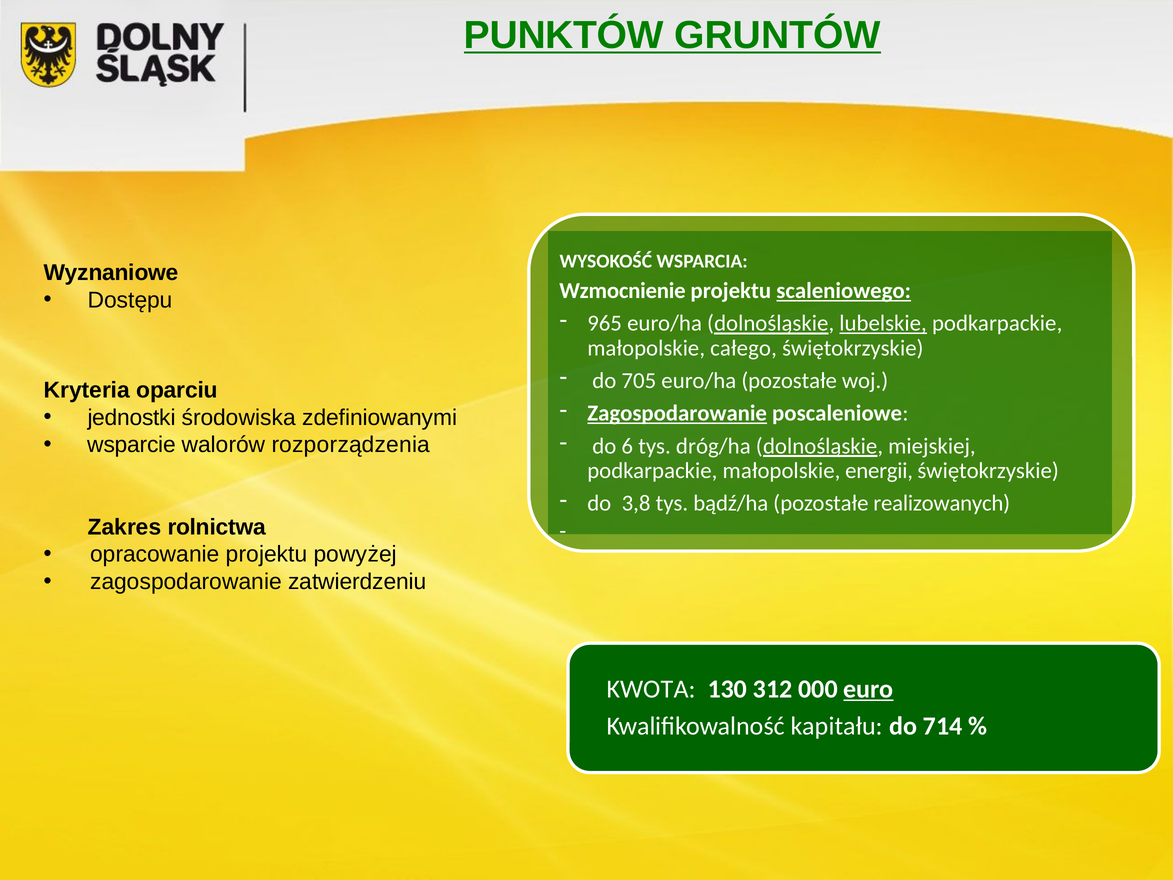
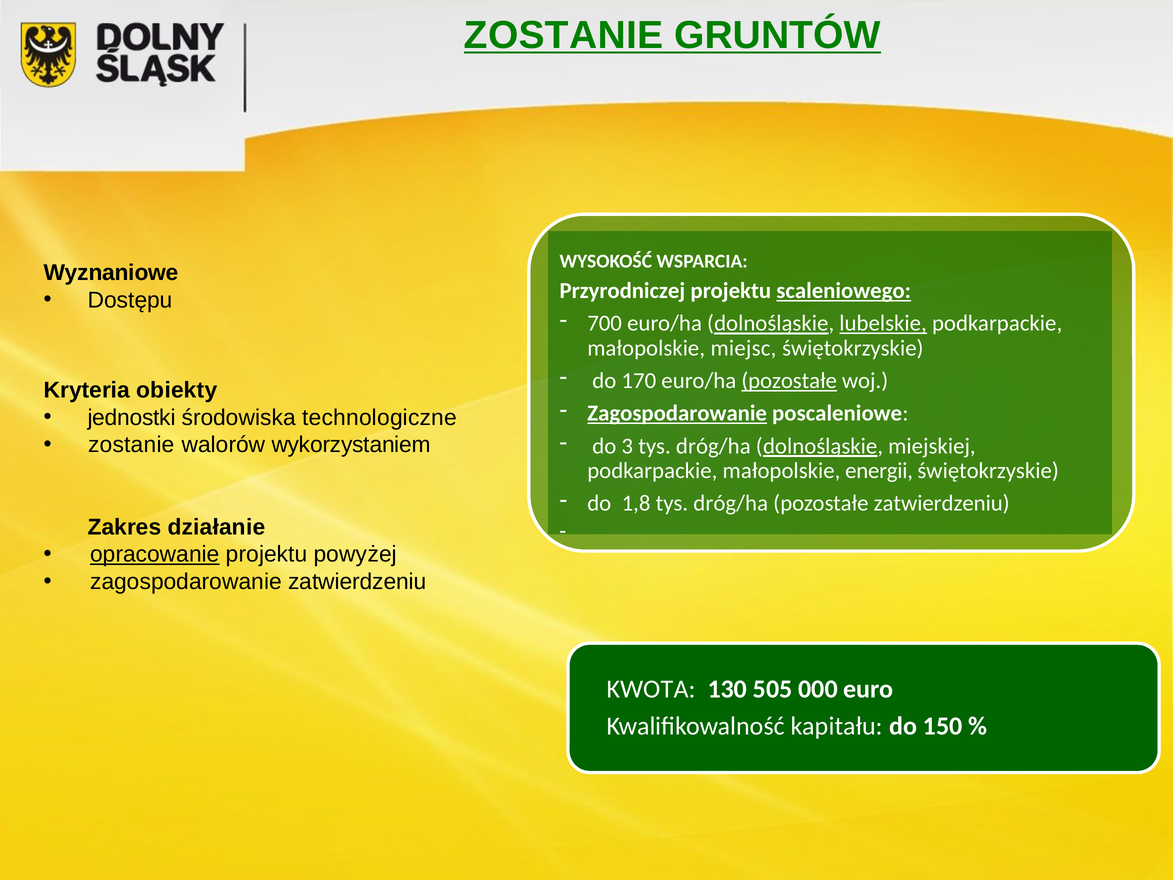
PUNKTÓW: PUNKTÓW -> ZOSTANIE (564, 35)
Wzmocnienie: Wzmocnienie -> Przyrodniczej (622, 291)
965: 965 -> 700 (605, 323)
całego: całego -> miejsc (743, 348)
705: 705 -> 170 (639, 381)
pozostałe underline: none -> present (789, 381)
oparciu: oparciu -> obiekty (177, 390)
zdefiniowanymi: zdefiniowanymi -> technologiczne (380, 417)
wsparcie: wsparcie -> zostanie (131, 445)
rozporządzenia: rozporządzenia -> wykorzystaniem (351, 445)
6: 6 -> 3 (627, 446)
3,8: 3,8 -> 1,8 (636, 503)
bądź/ha: bądź/ha -> dróg/ha (731, 503)
pozostałe realizowanych: realizowanych -> zatwierdzeniu (942, 503)
rolnictwa: rolnictwa -> działanie (216, 527)
opracowanie underline: none -> present (155, 554)
312: 312 -> 505 (773, 689)
euro underline: present -> none (868, 689)
714: 714 -> 150 (943, 726)
